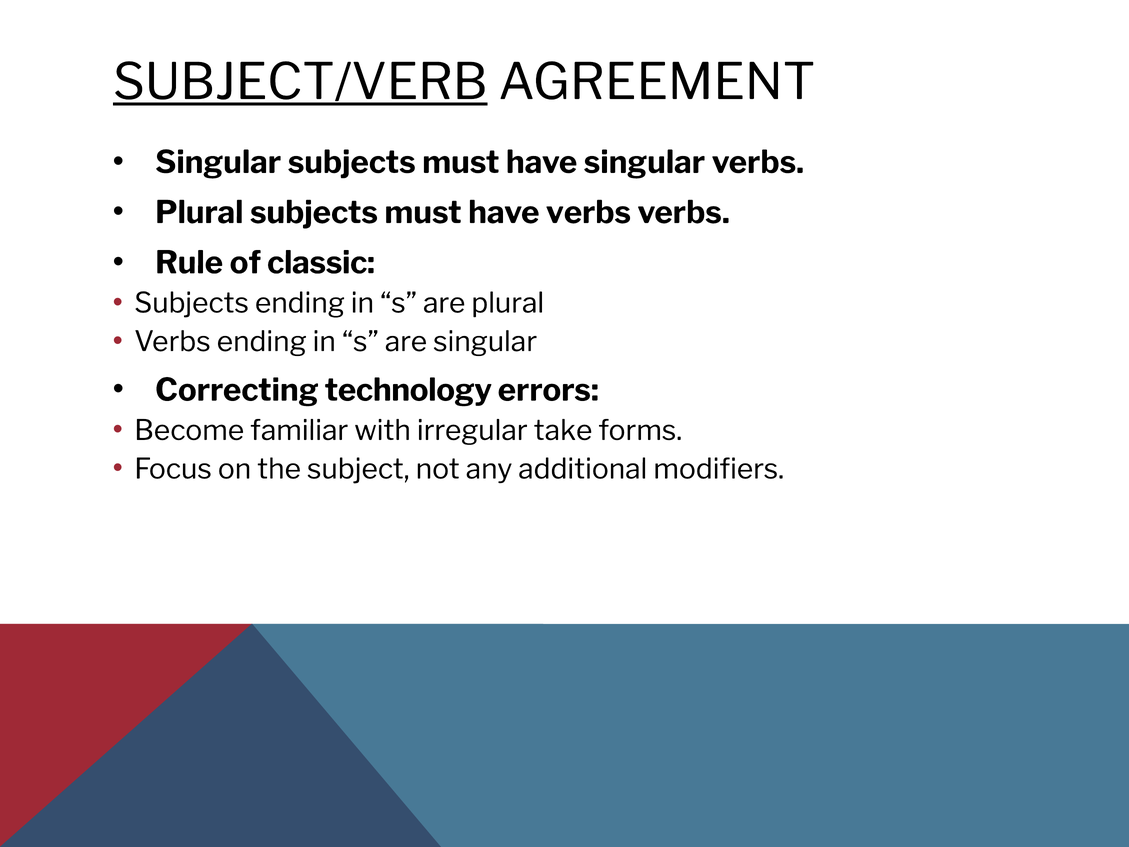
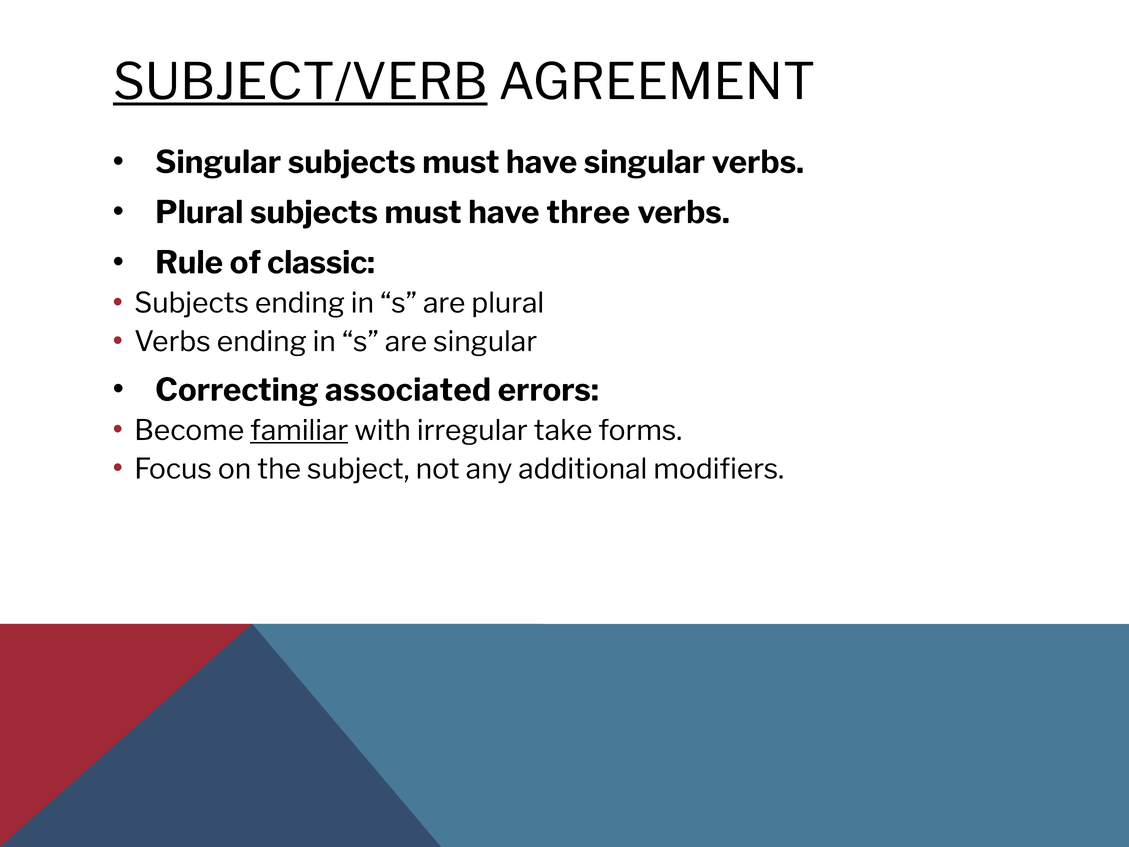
have verbs: verbs -> three (588, 213)
technology: technology -> associated (408, 390)
familiar underline: none -> present (299, 430)
